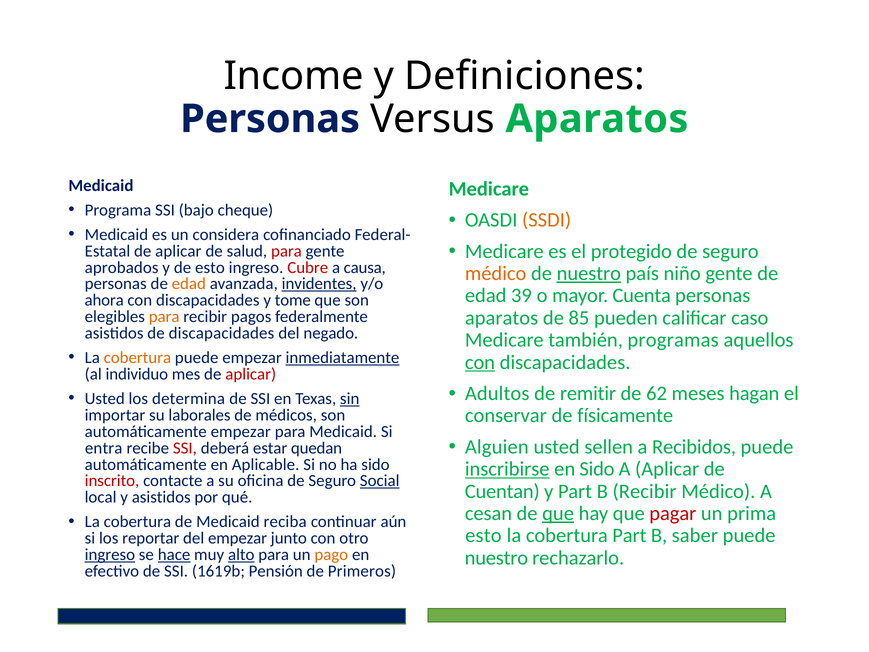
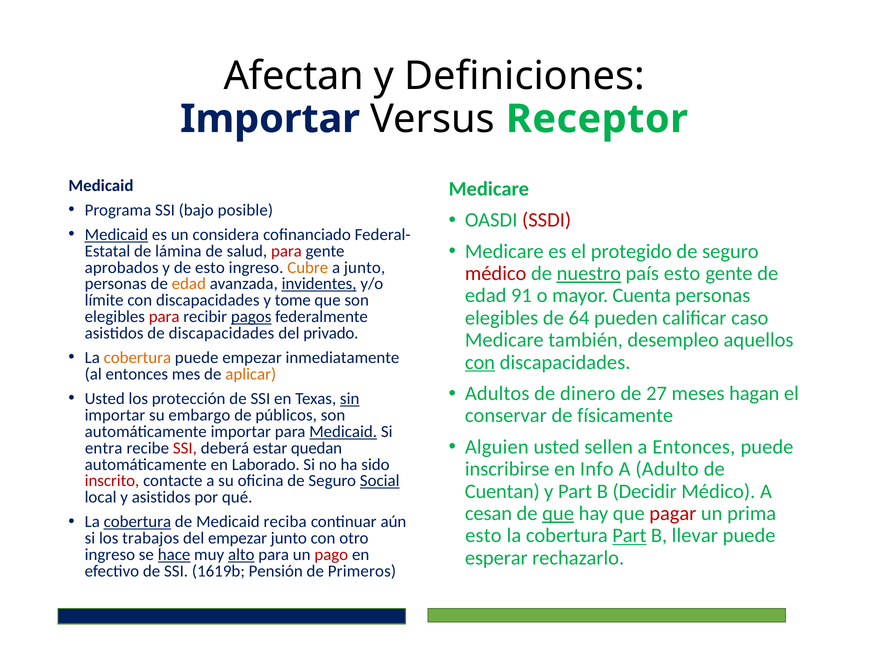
Income: Income -> Afectan (294, 76)
Personas: Personas -> Importar (270, 119)
Versus Aparatos: Aparatos -> Receptor (597, 119)
cheque: cheque -> posible (245, 210)
SSDI colour: orange -> red (547, 220)
Medicaid underline: none -> present (116, 235)
aplicar: aplicar -> lámina (178, 251)
Cubre colour: red -> orange (308, 267)
a causa: causa -> junto (365, 267)
médico colour: orange -> red (496, 273)
país niño: niño -> esto (682, 273)
39: 39 -> 91 (521, 296)
ahora: ahora -> límite (104, 300)
aparatos: aparatos -> elegibles (502, 318)
85: 85 -> 64 (579, 318)
para colour: orange -> red (164, 317)
pagos underline: none -> present (251, 317)
negado: negado -> privado (331, 333)
programas: programas -> desempleo (673, 340)
inmediatamente underline: present -> none (342, 358)
al individuo: individuo -> entonces (137, 374)
aplicar colour: red -> orange (251, 374)
remitir: remitir -> dinero (588, 393)
62: 62 -> 27 (657, 393)
determina: determina -> protección (189, 399)
laborales: laborales -> embargo (199, 415)
médicos: médicos -> públicos (286, 415)
automáticamente empezar: empezar -> importar (241, 431)
Medicaid underline: none -> present (343, 431)
a Recibidos: Recibidos -> Entonces (694, 447)
Aplicable: Aplicable -> Laborado (266, 464)
inscribirse underline: present -> none (507, 469)
en Sido: Sido -> Info (597, 469)
A Aplicar: Aplicar -> Adulto (667, 469)
B Recibir: Recibir -> Decidir (645, 491)
cobertura underline: none -> present (137, 522)
Part underline: none -> present (629, 535)
saber: saber -> llevar (695, 535)
reportar: reportar -> trabajos (151, 538)
ingreso underline: present -> none (110, 555)
pago colour: orange -> red (331, 555)
nuestro: nuestro -> esperar (496, 558)
